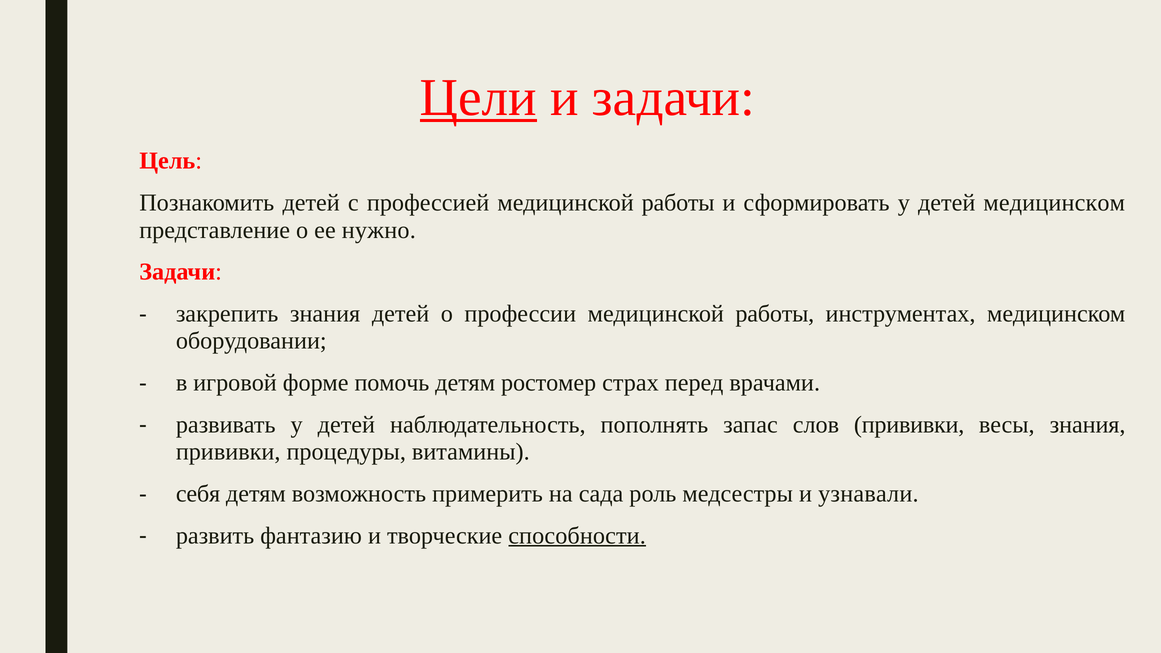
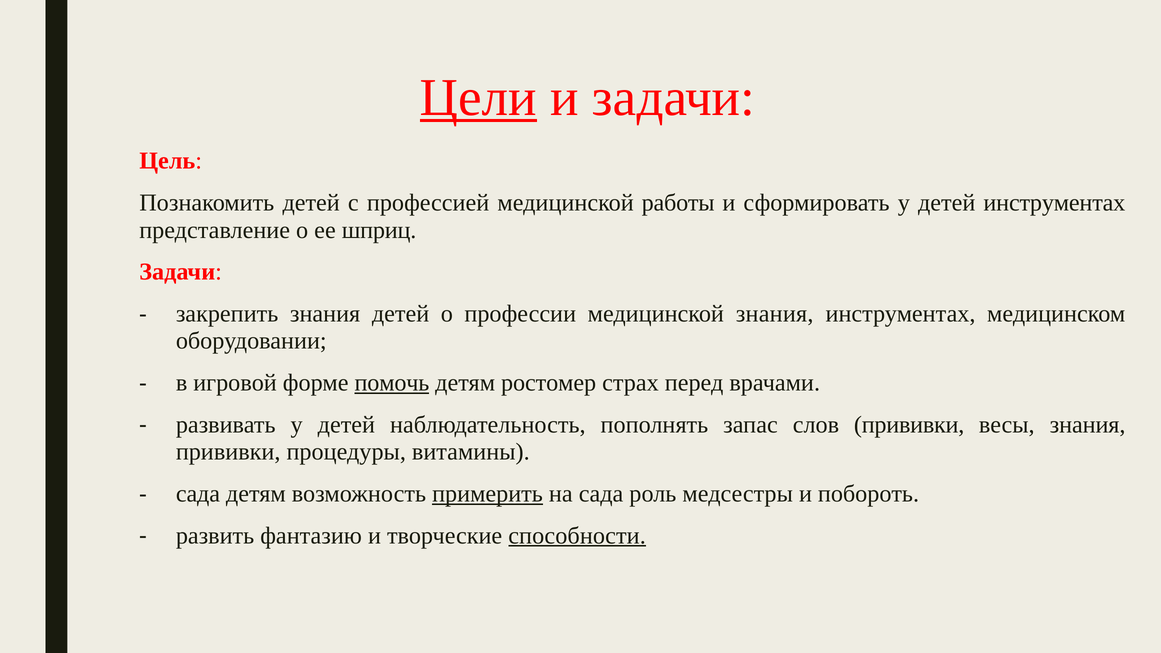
детей медицинском: медицинском -> инструментах (1054, 203)
нужно: нужно -> шприц (379, 230)
профессии медицинской работы: работы -> знания (775, 314)
помочь underline: none -> present (392, 383)
себя: себя -> сада (198, 494)
примерить underline: none -> present (487, 494)
узнавали: узнавали -> побороть (869, 494)
